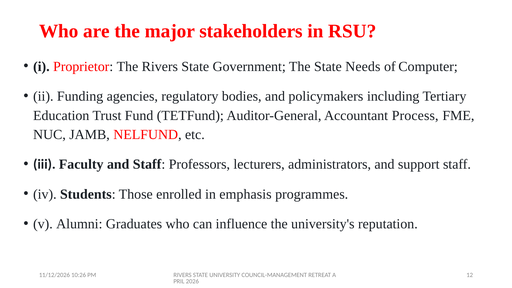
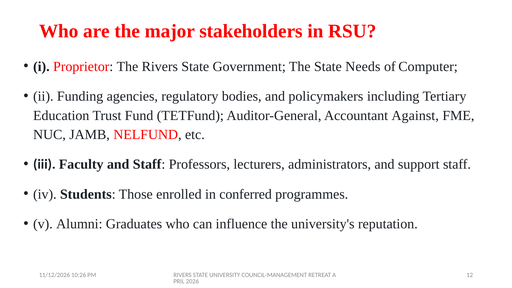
Process: Process -> Against (415, 115)
emphasis: emphasis -> conferred (246, 194)
